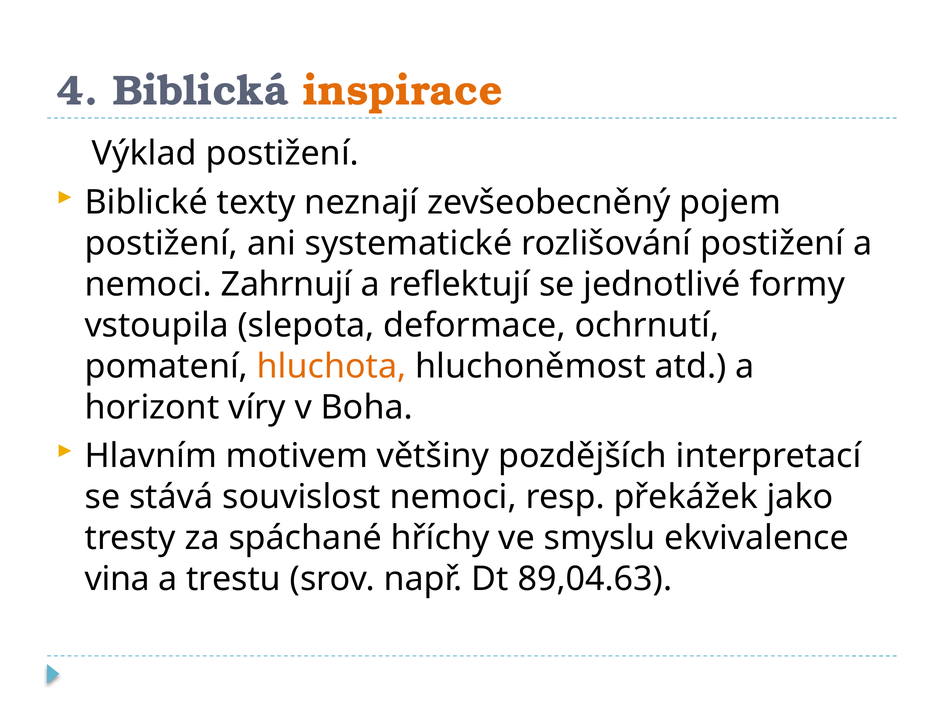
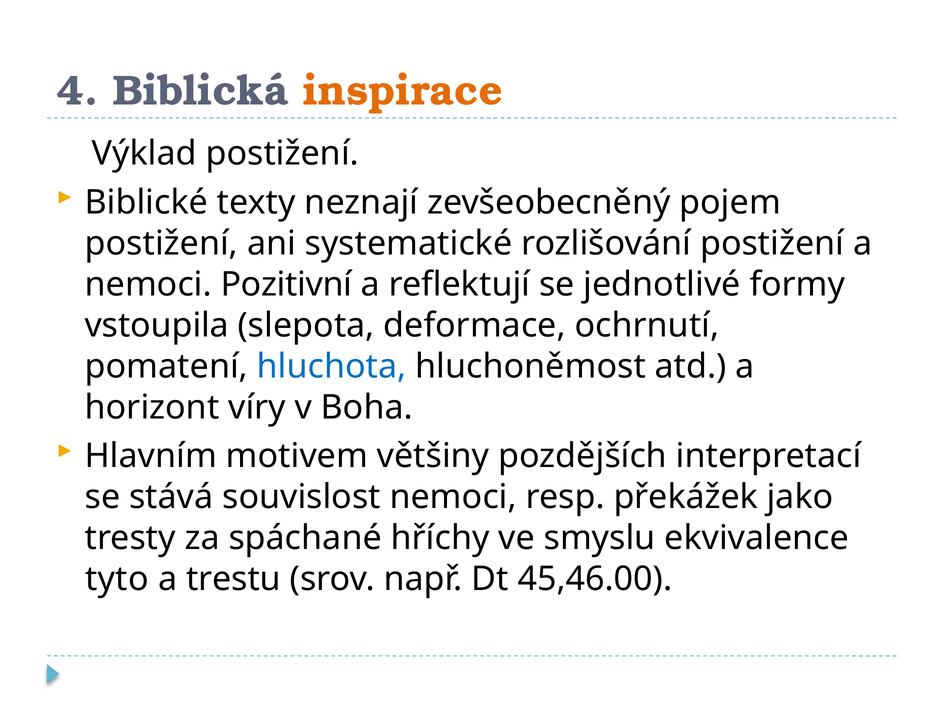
Zahrnují: Zahrnují -> Pozitivní (286, 284)
hluchota colour: orange -> blue (332, 366)
vina: vina -> tyto (117, 579)
89,04.63: 89,04.63 -> 45,46.00 (595, 579)
